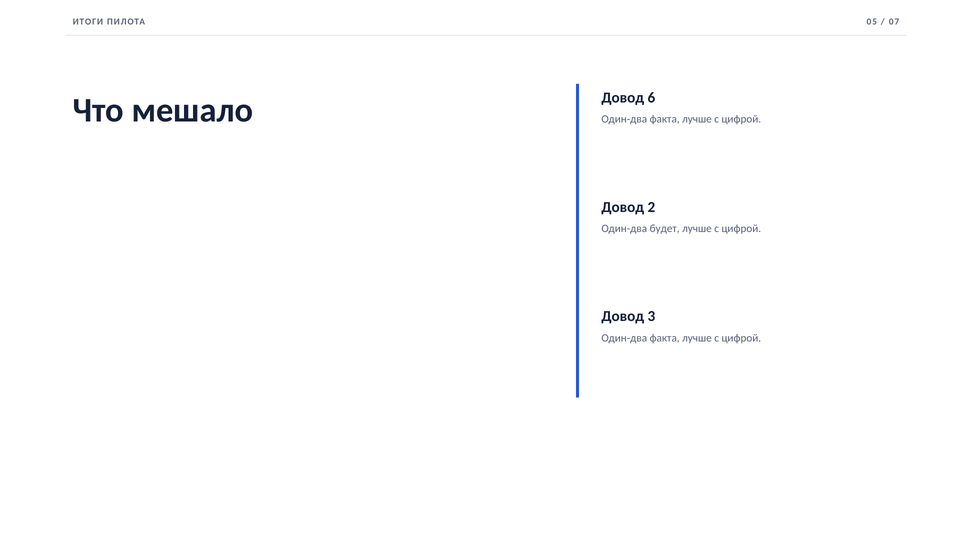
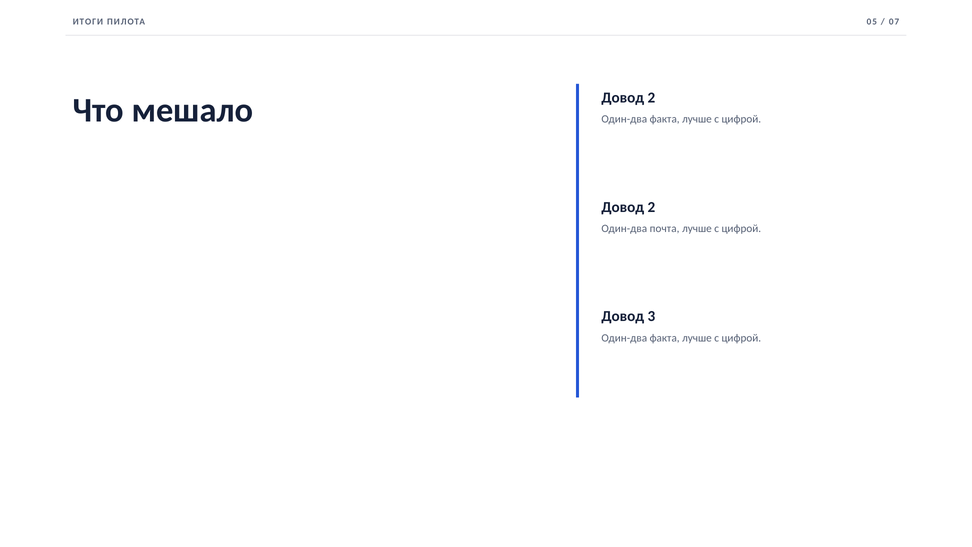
мешало Довод 6: 6 -> 2 (651, 98)
будет: будет -> почта (665, 228)
